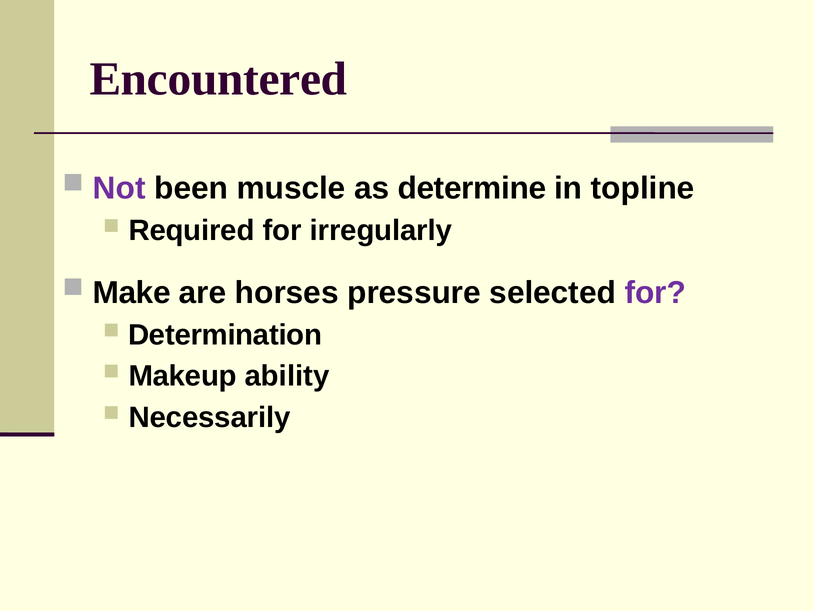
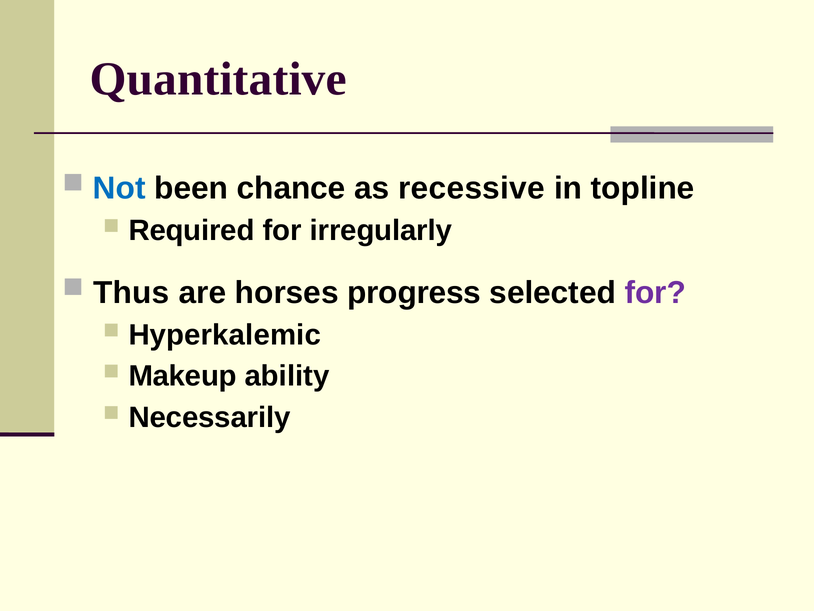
Encountered: Encountered -> Quantitative (218, 79)
Not colour: purple -> blue (119, 188)
muscle: muscle -> chance (291, 188)
determine: determine -> recessive (472, 188)
Make: Make -> Thus (131, 292)
pressure: pressure -> progress (414, 292)
Determination: Determination -> Hyperkalemic (225, 335)
